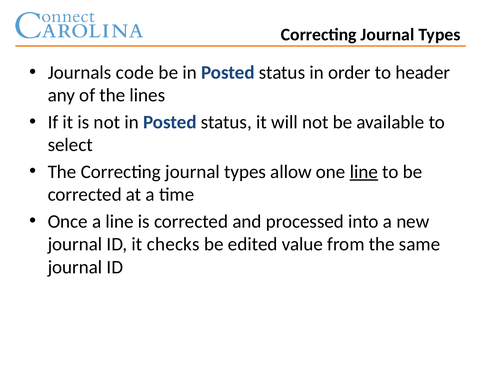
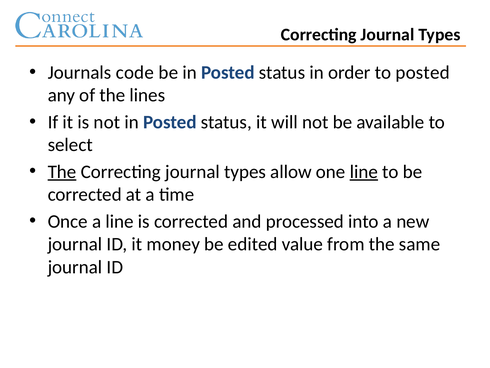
to header: header -> posted (423, 72)
The underline: none -> present (62, 171)
checks: checks -> money (173, 244)
